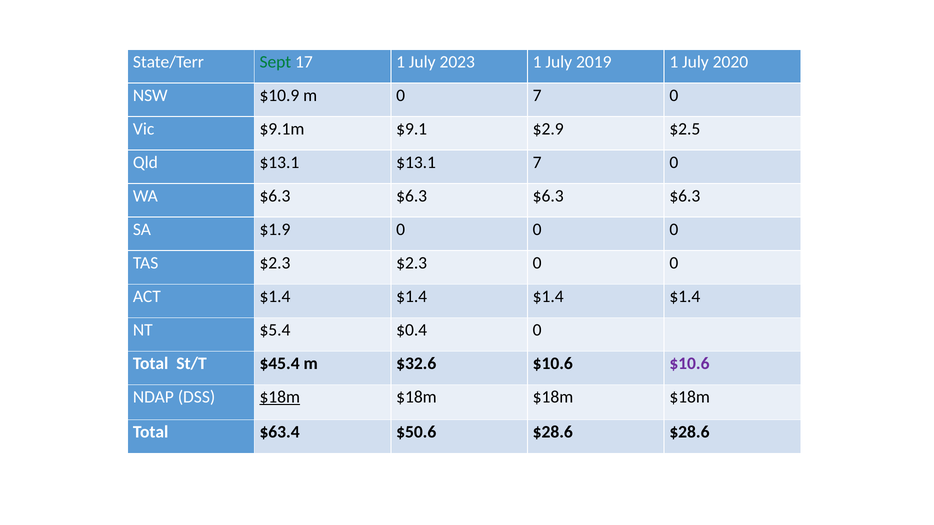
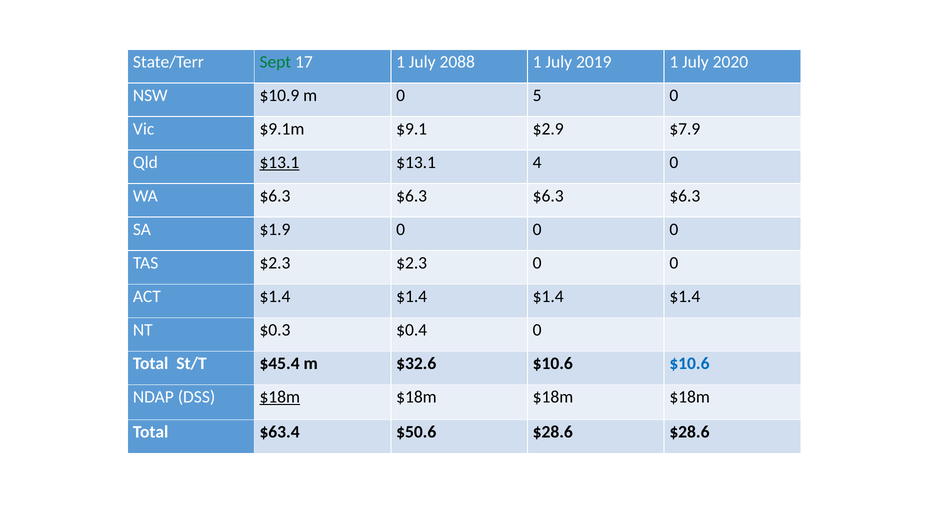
2023: 2023 -> 2088 (457, 62)
0 7: 7 -> 5 (537, 95)
$2.5: $2.5 -> $7.9 (685, 129)
$13.1 underline: none -> present (279, 163)
$13.1 7: 7 -> 4 (537, 163)
$5.4: $5.4 -> $0.3 (275, 330)
$10.6 colour: purple -> blue (689, 364)
